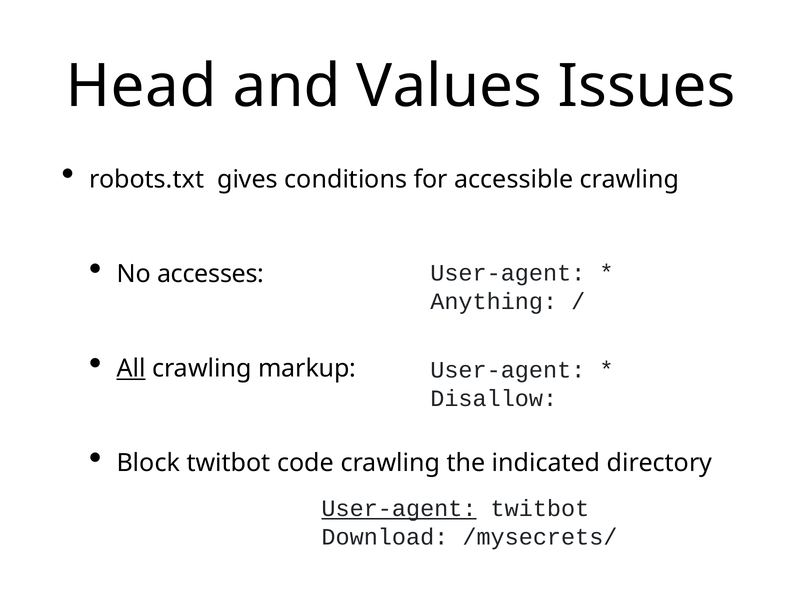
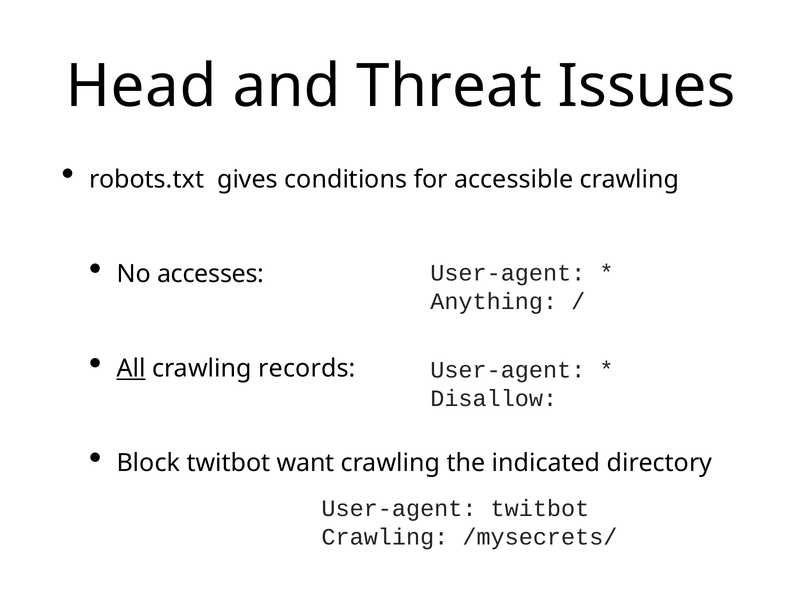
Values: Values -> Threat (449, 86)
markup: markup -> records (307, 369)
code: code -> want (306, 464)
User-agent underline: present -> none (399, 509)
Download: Download -> Crawling (385, 537)
